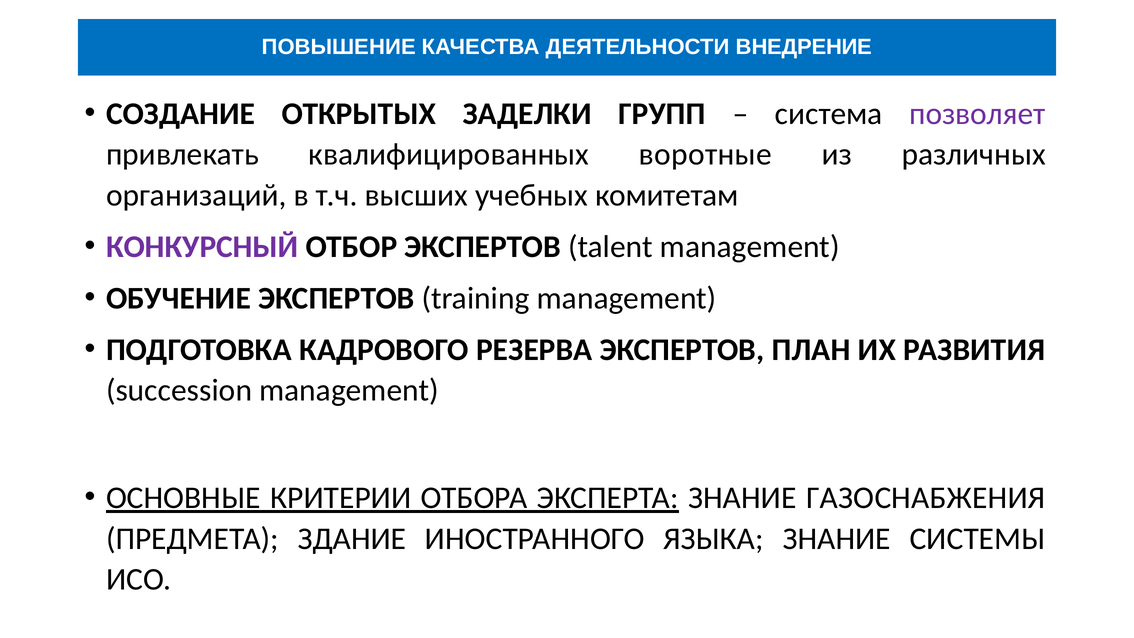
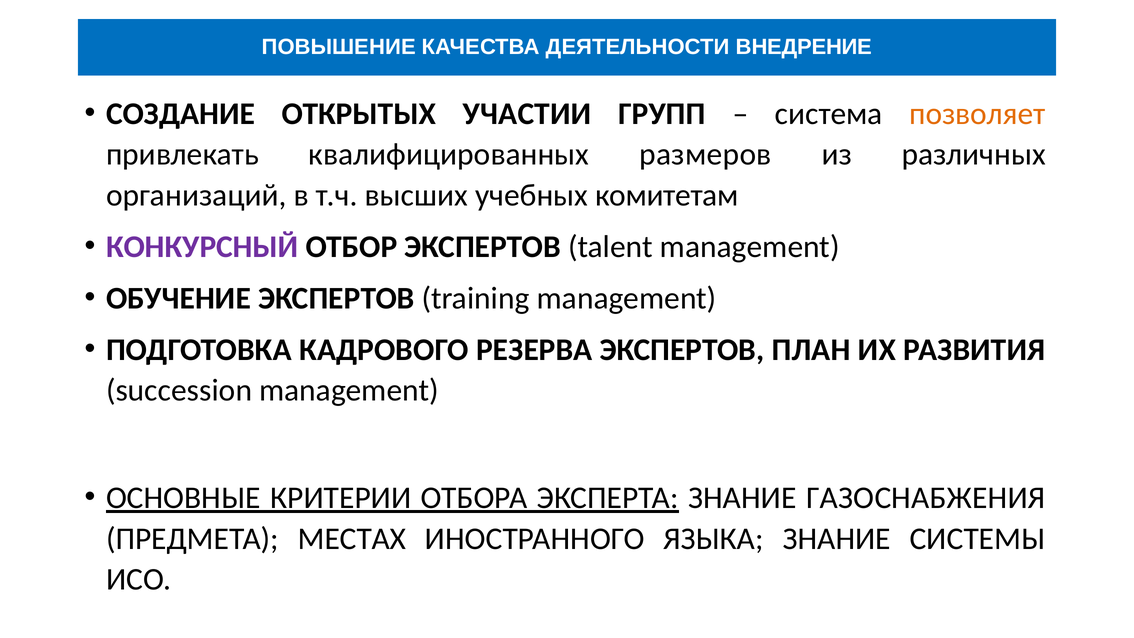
ЗАДЕЛКИ: ЗАДЕЛКИ -> УЧАСТИИ (527, 114)
позволяет colour: purple -> orange (977, 114)
воротные: воротные -> размеров (705, 154)
ЗДАНИЕ: ЗДАНИЕ -> МЕСТАХ (352, 539)
